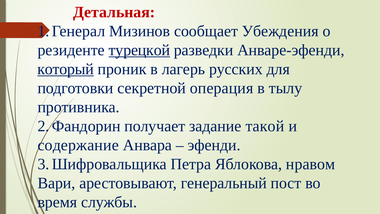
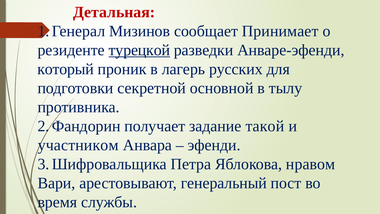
Убеждения: Убеждения -> Принимает (280, 31)
который underline: present -> none (66, 69)
операция: операция -> основной (222, 88)
содержание: содержание -> участником (78, 145)
